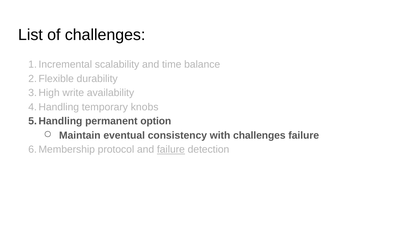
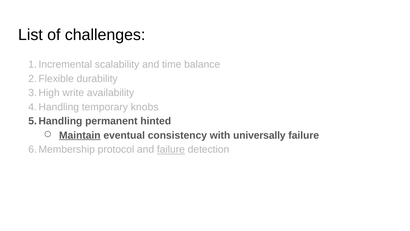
option: option -> hinted (156, 121)
Maintain underline: none -> present (80, 135)
with challenges: challenges -> universally (259, 135)
